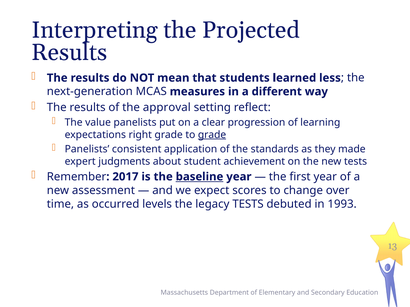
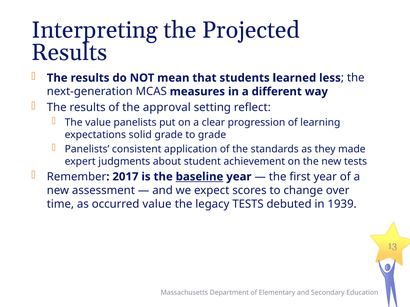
right: right -> solid (140, 135)
grade underline: present -> none (212, 135)
occurred levels: levels -> value (157, 204)
1993: 1993 -> 1939 (342, 204)
